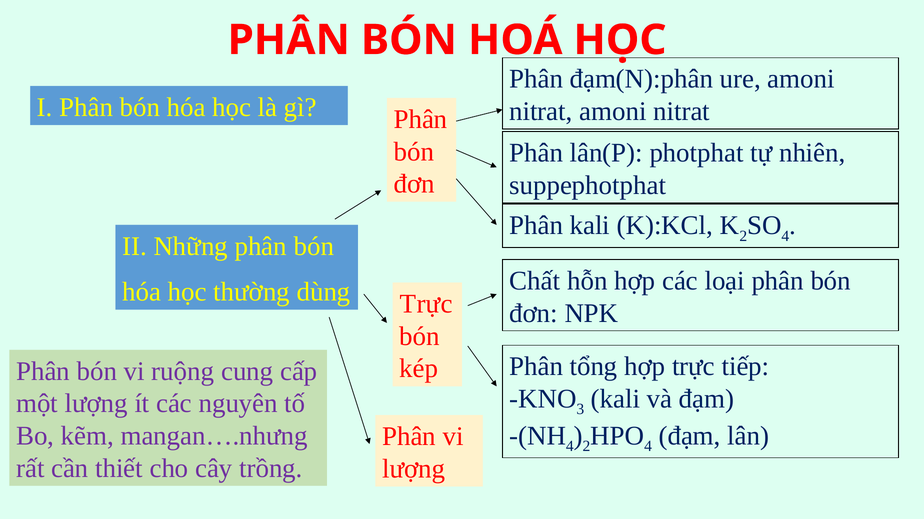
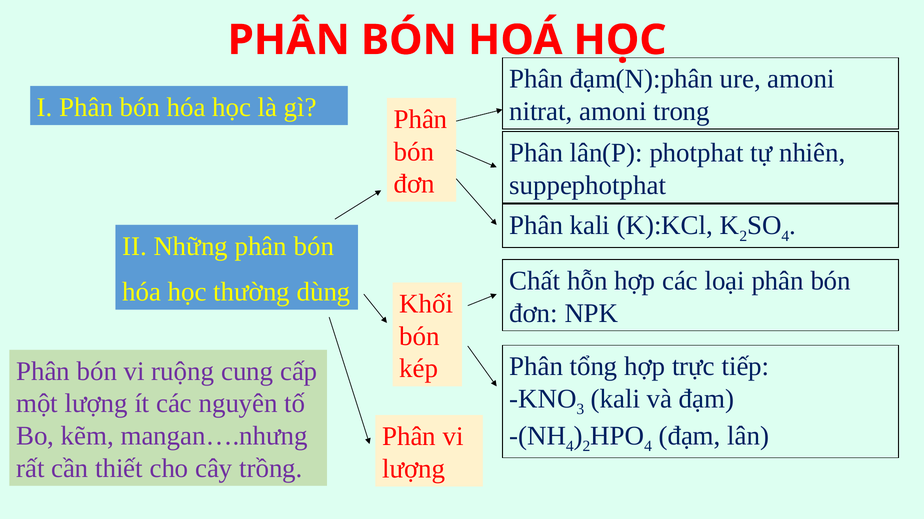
nitrat amoni nitrat: nitrat -> trong (682, 112)
Trực: Trực -> Khối (426, 304)
